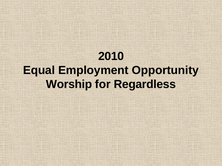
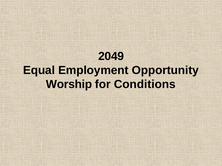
2010: 2010 -> 2049 (111, 56)
Regardless: Regardless -> Conditions (145, 84)
